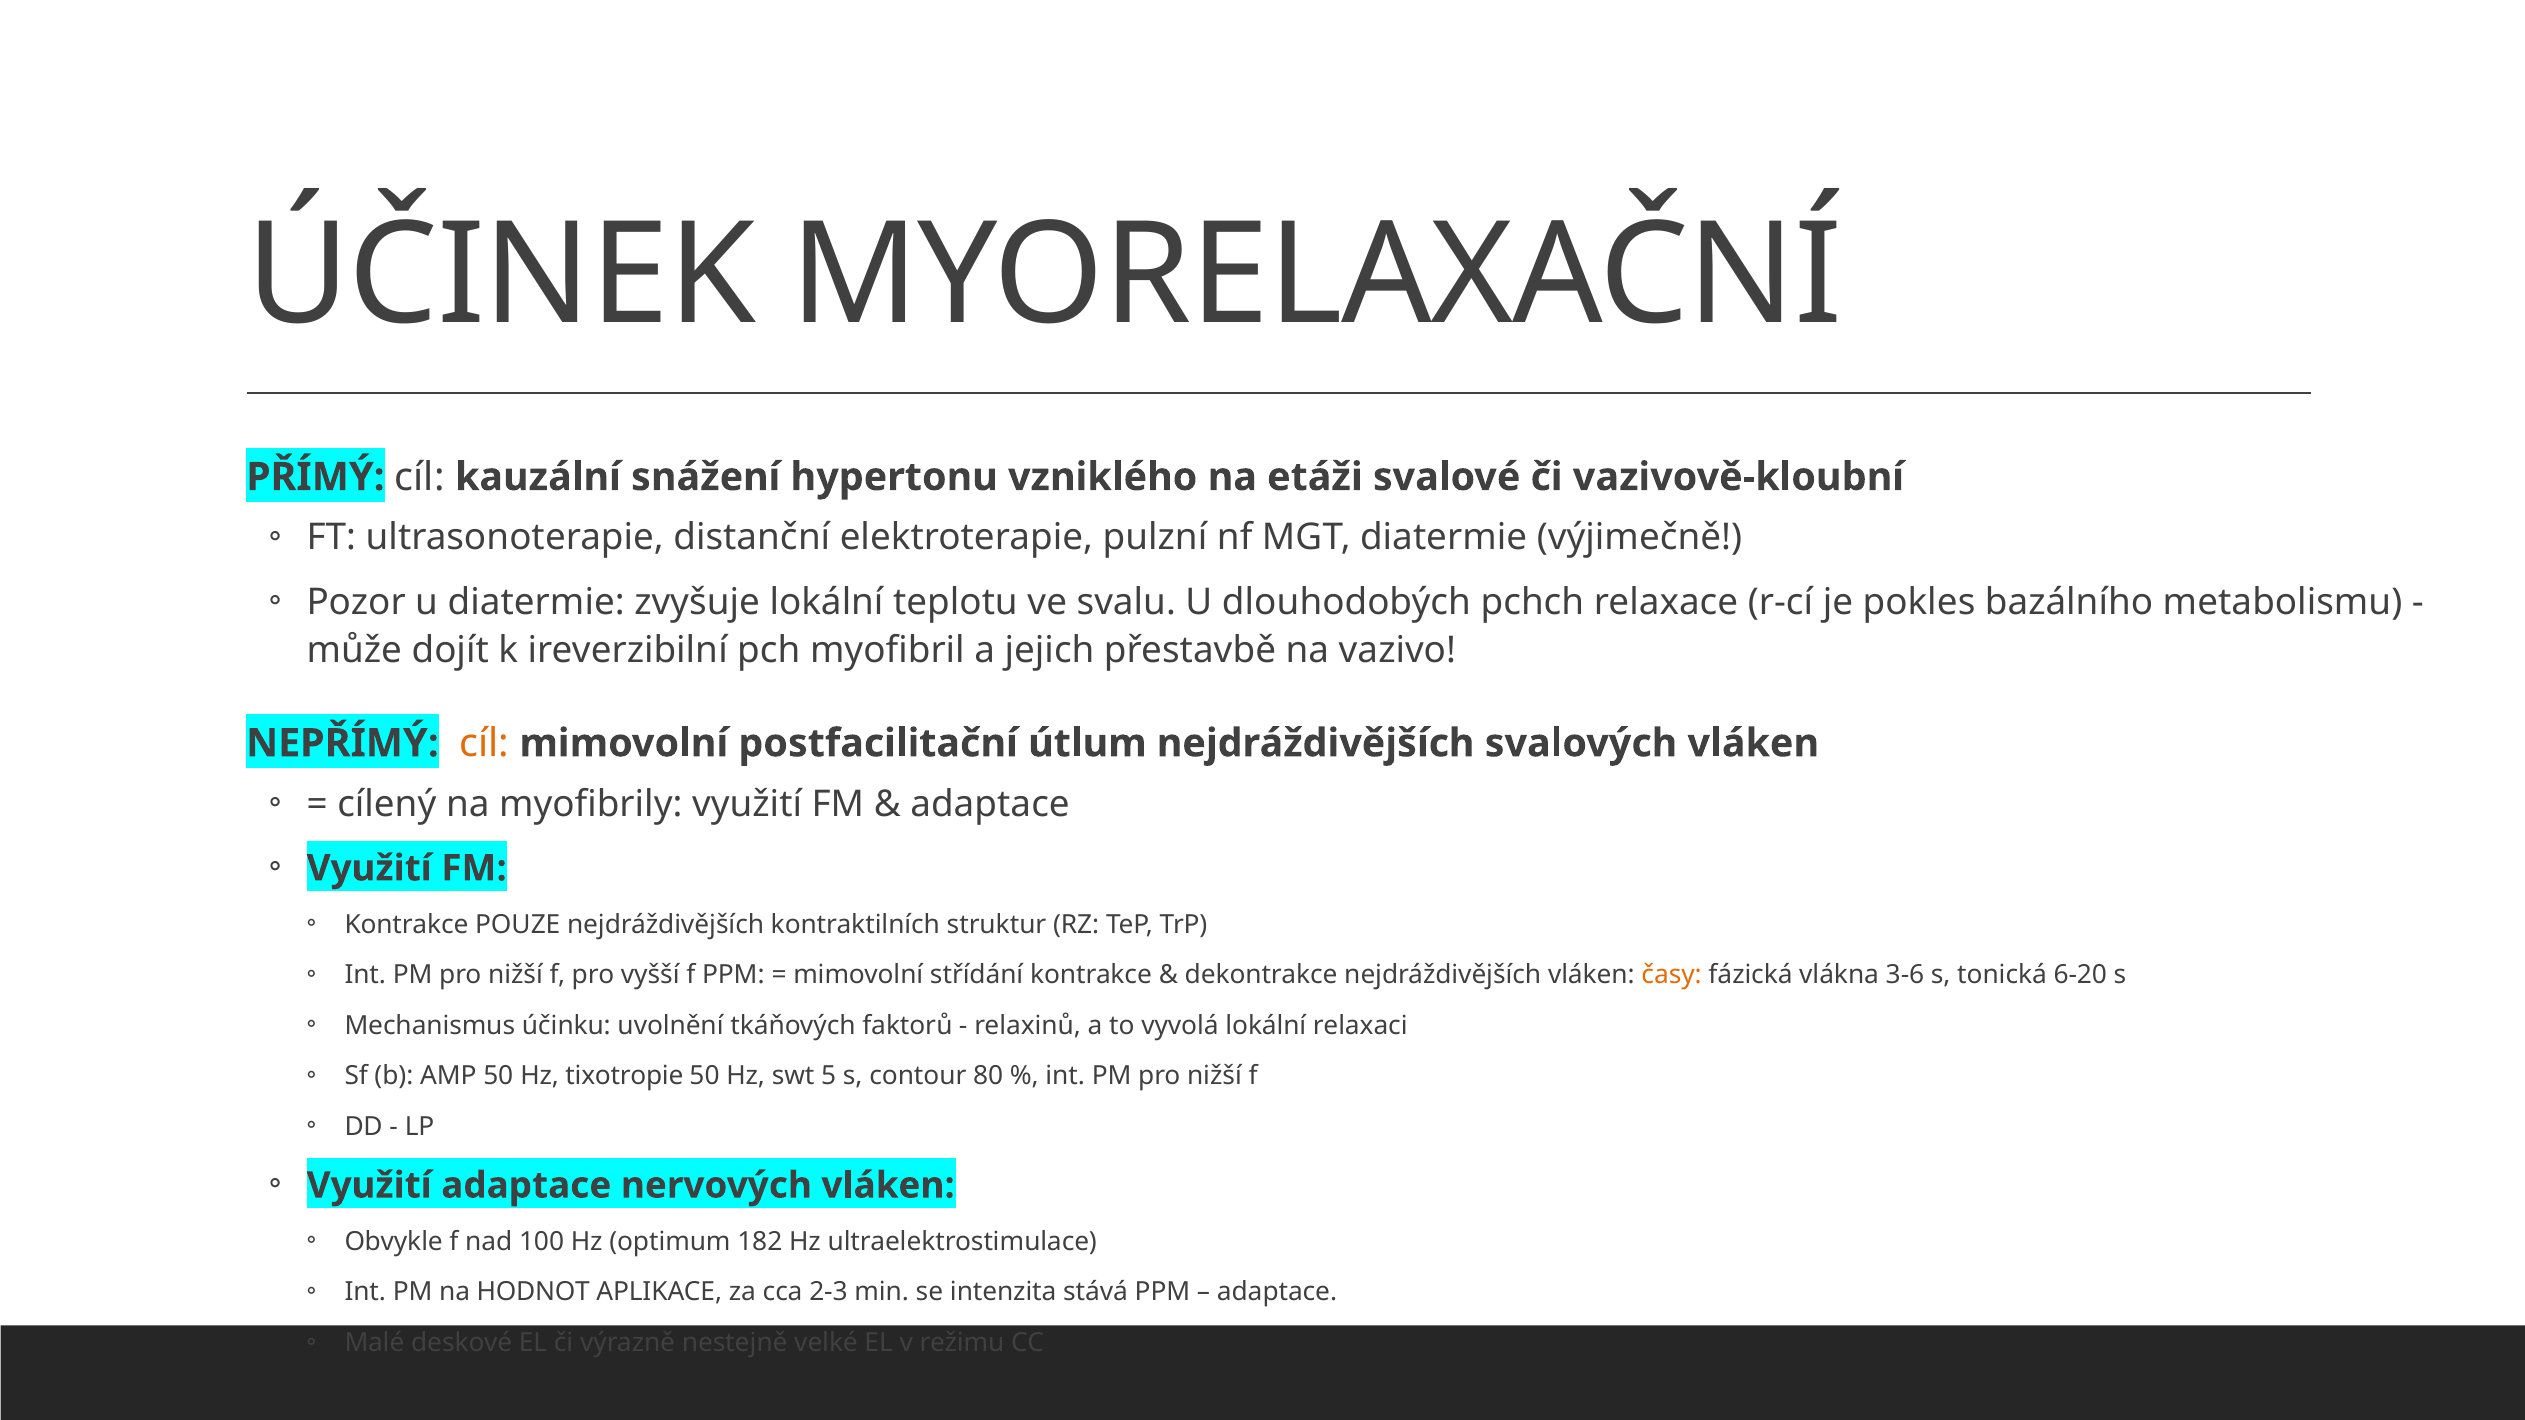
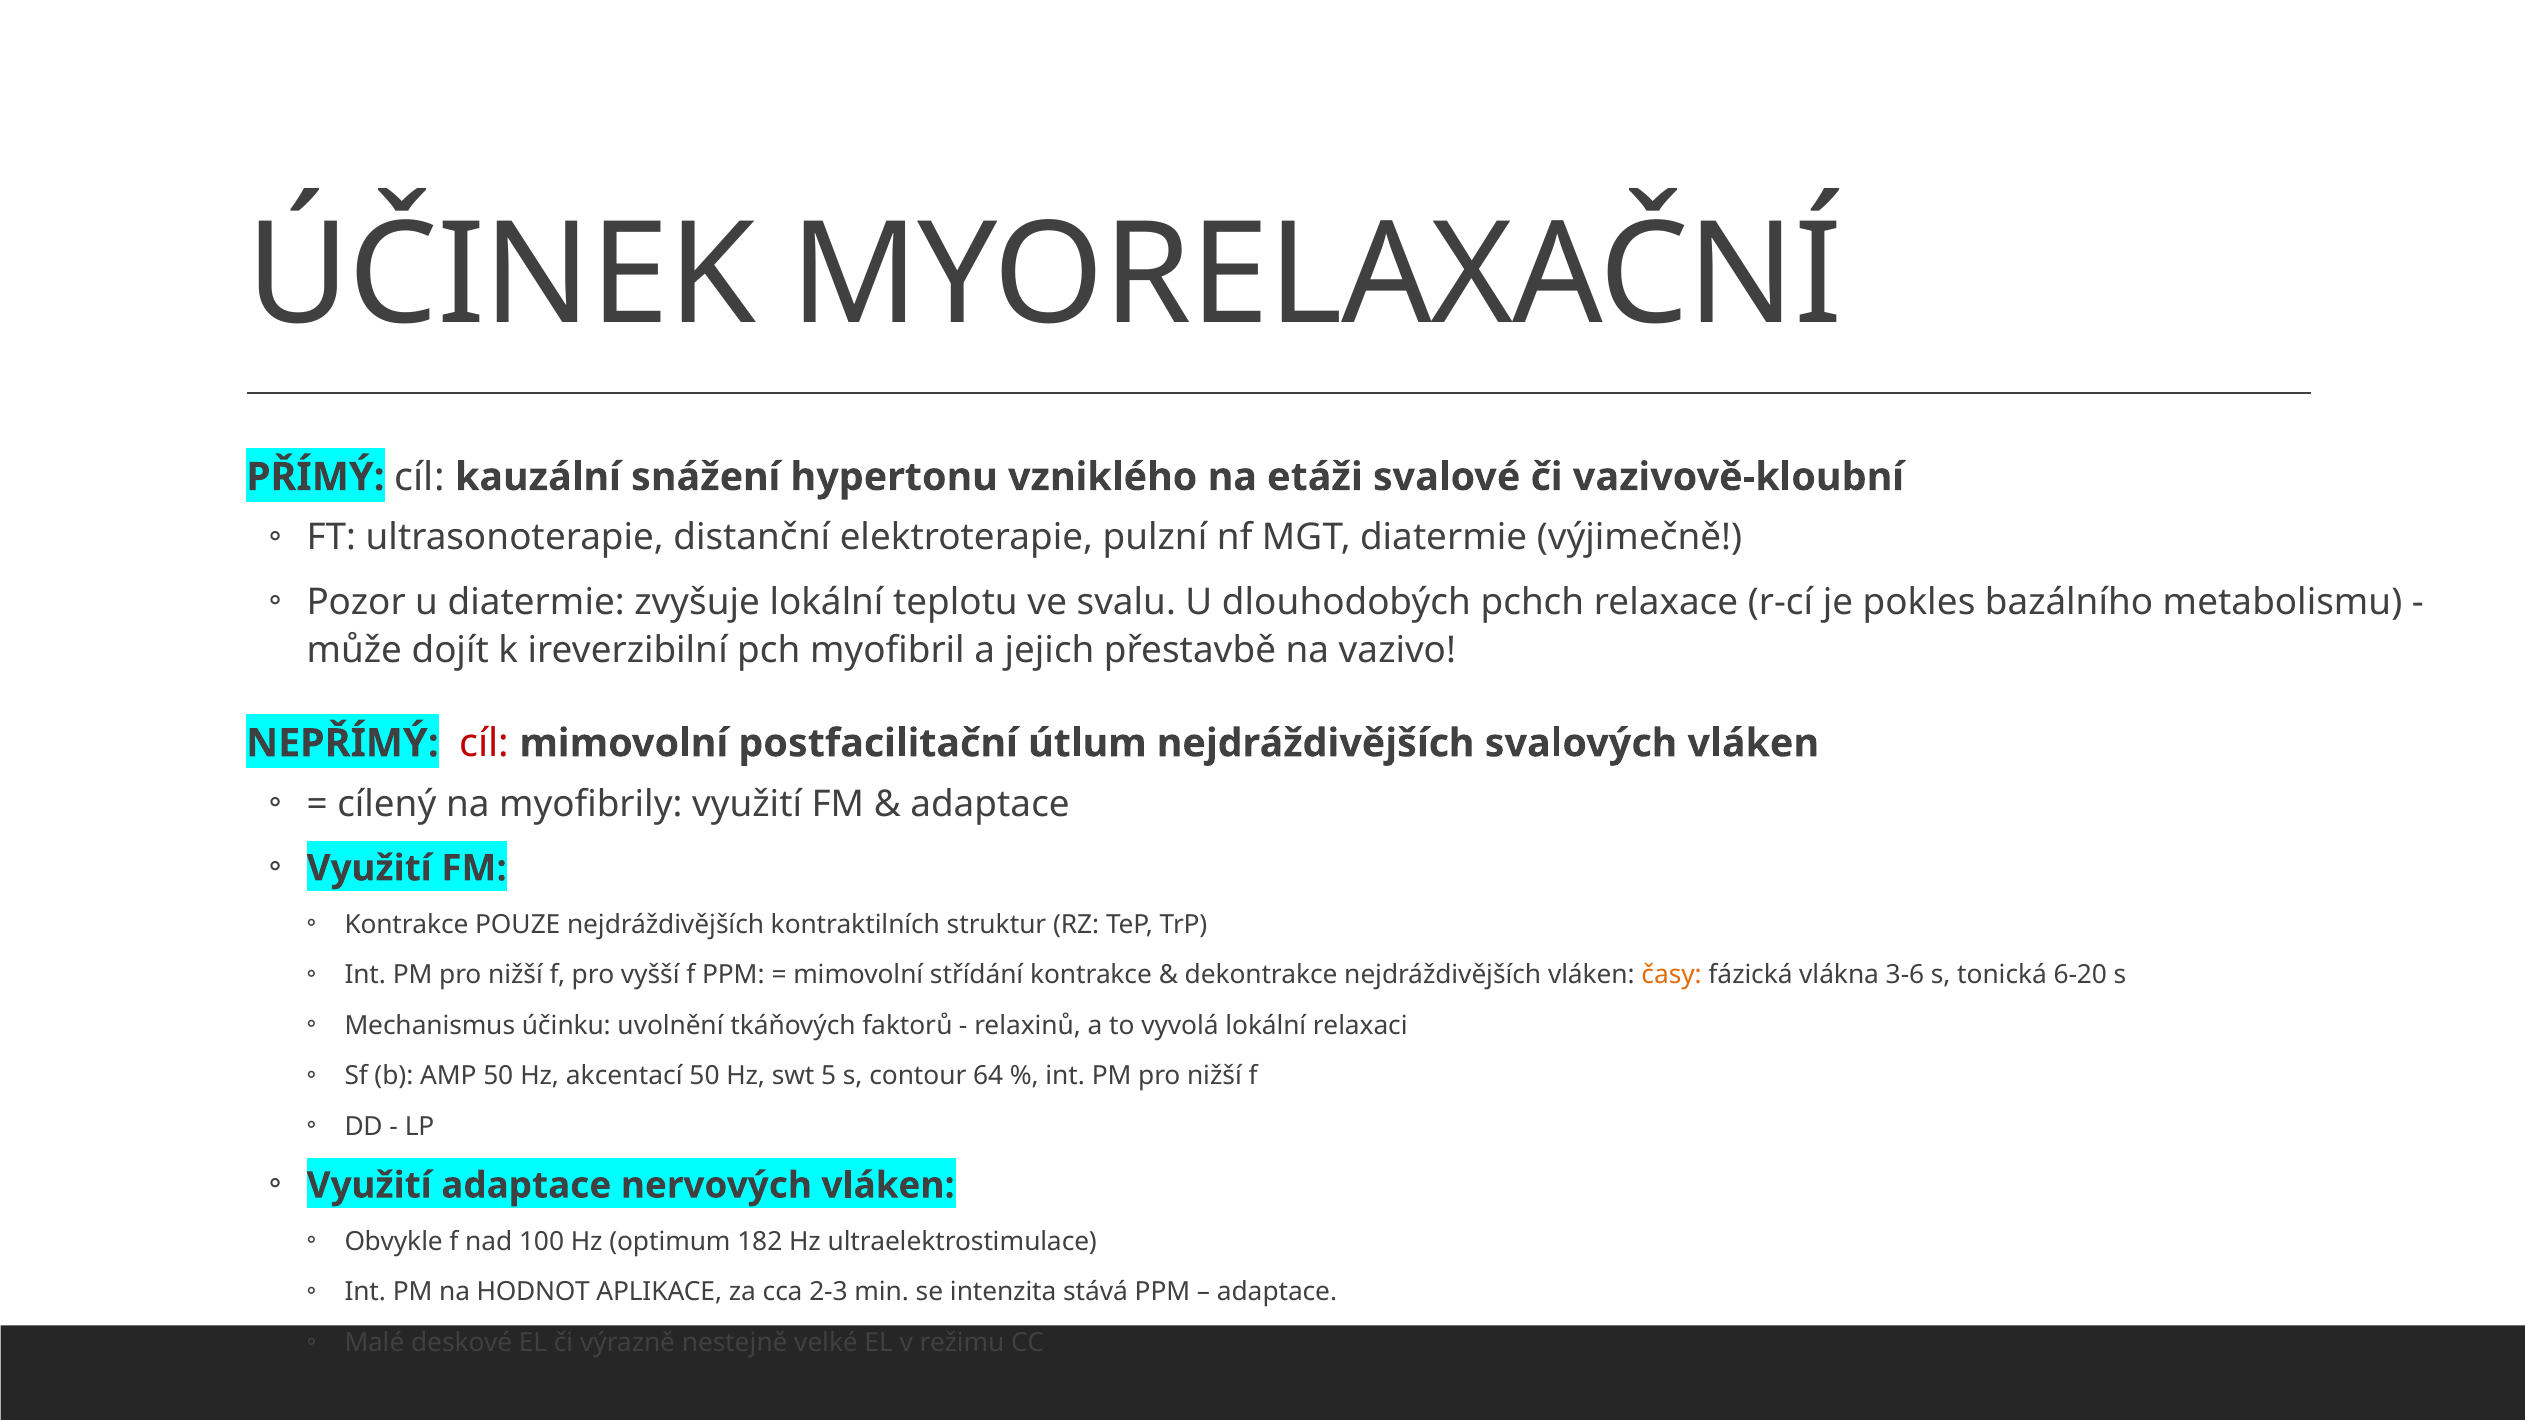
cíl colour: orange -> red (484, 744)
tixotropie: tixotropie -> akcentací (624, 1076)
80: 80 -> 64 (988, 1076)
